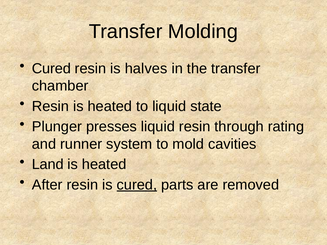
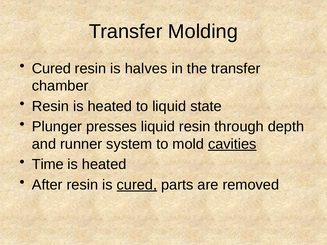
rating: rating -> depth (286, 127)
cavities underline: none -> present (232, 144)
Land: Land -> Time (48, 165)
